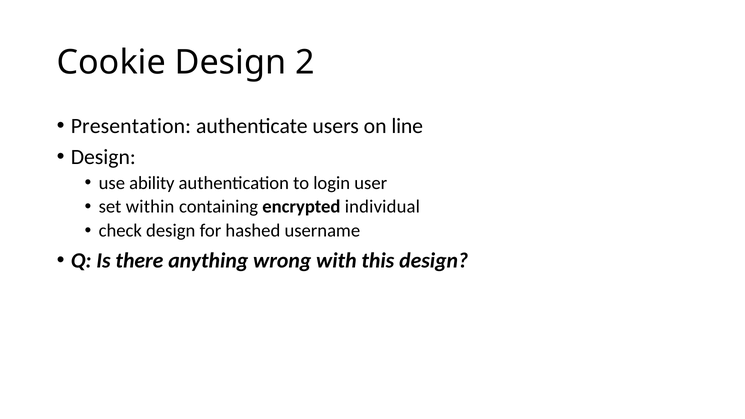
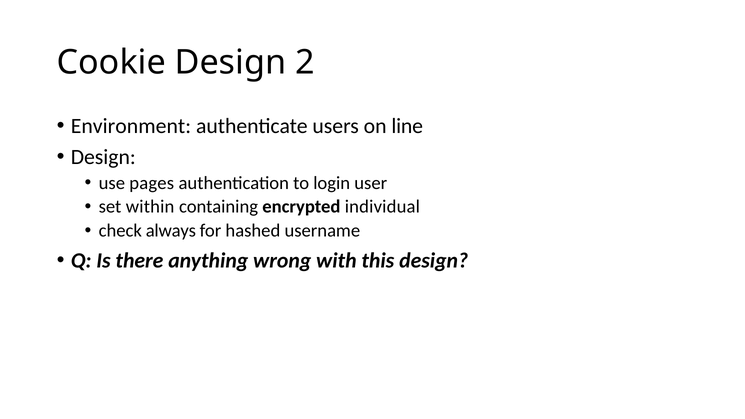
Presentation: Presentation -> Environment (131, 126)
ability: ability -> pages (152, 183)
check design: design -> always (171, 231)
